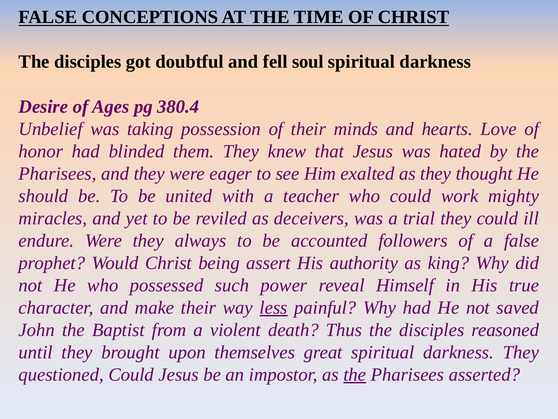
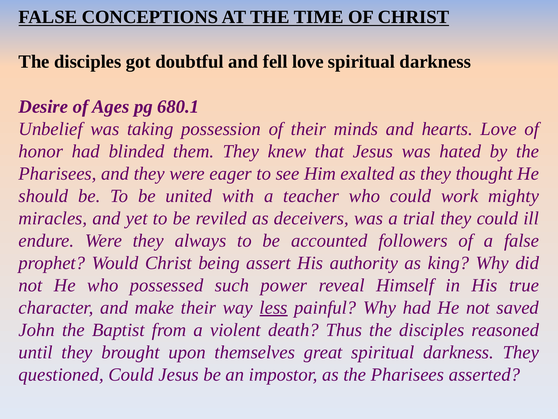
fell soul: soul -> love (308, 62)
380.4: 380.4 -> 680.1 (178, 106)
the underline: present -> none (355, 374)
